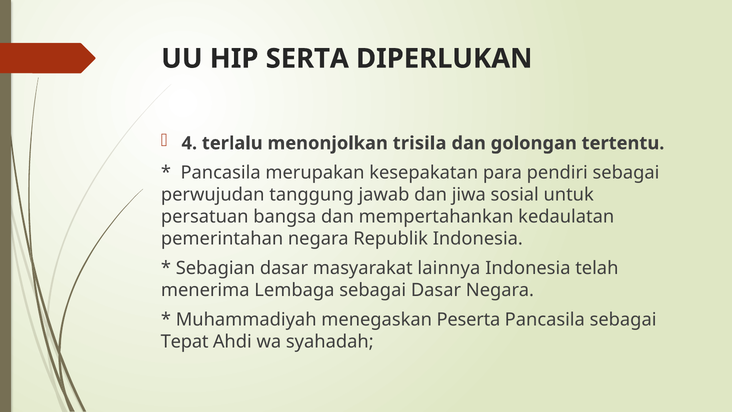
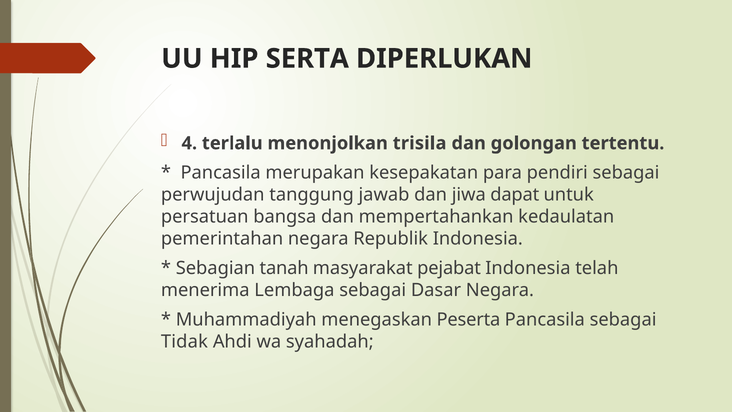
sosial: sosial -> dapat (515, 195)
Sebagian dasar: dasar -> tanah (284, 268)
lainnya: lainnya -> pejabat (449, 268)
Tepat: Tepat -> Tidak (184, 342)
